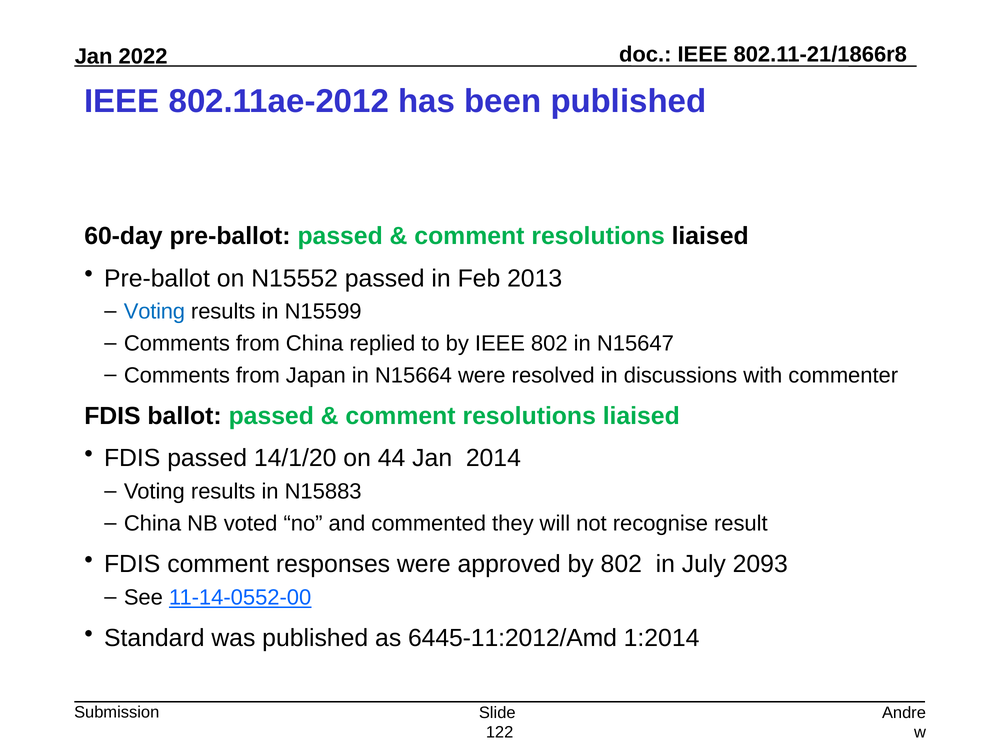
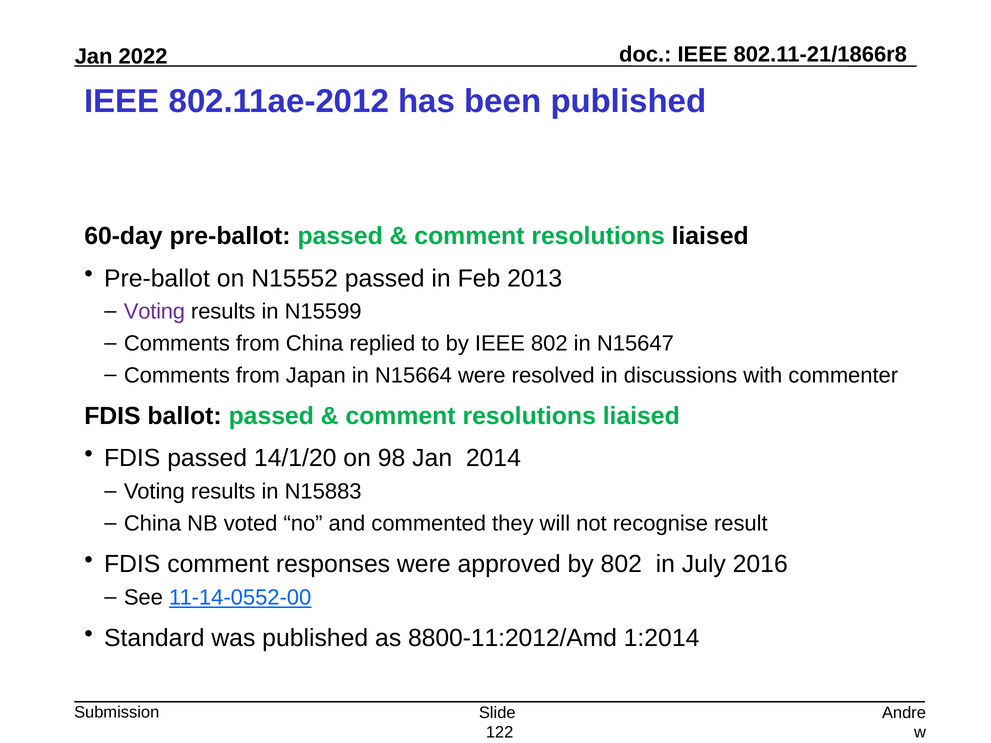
Voting colour: blue -> purple (154, 312)
44: 44 -> 98 (392, 458)
2093: 2093 -> 2016 (760, 564)
6445-11:2012/Amd: 6445-11:2012/Amd -> 8800-11:2012/Amd (513, 638)
